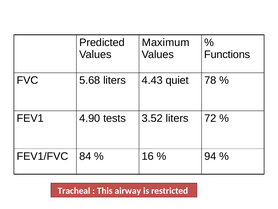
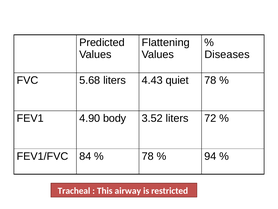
Maximum: Maximum -> Flattening (166, 42)
Functions: Functions -> Diseases (227, 54)
tests: tests -> body (115, 118)
16: 16 -> 78 (148, 156)
